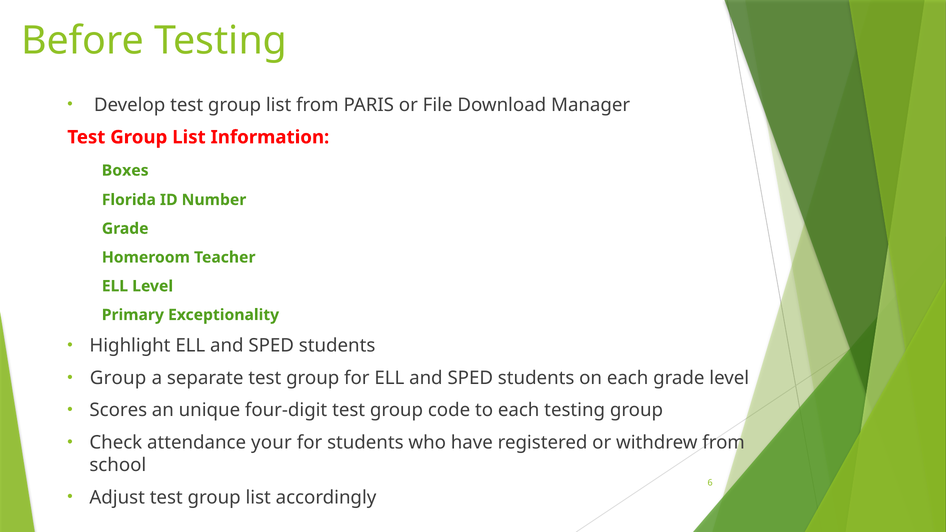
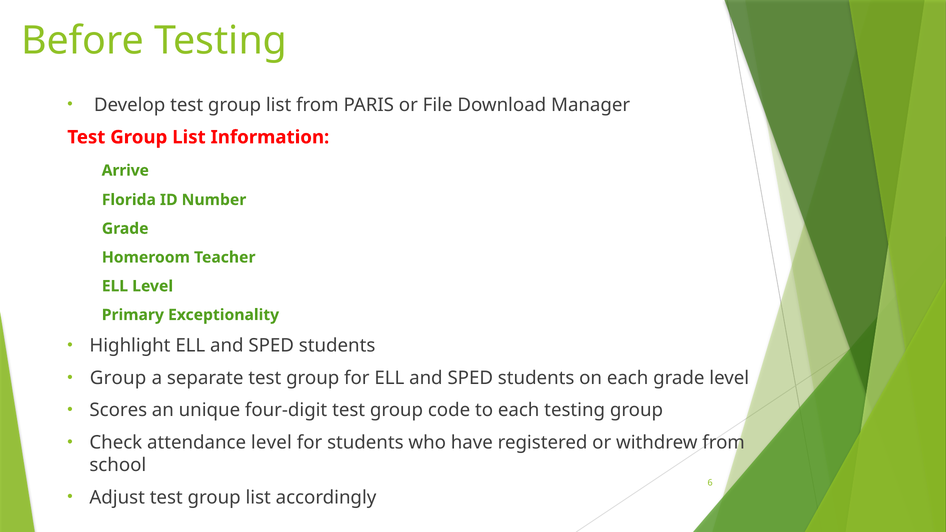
Boxes: Boxes -> Arrive (125, 171)
attendance your: your -> level (271, 443)
